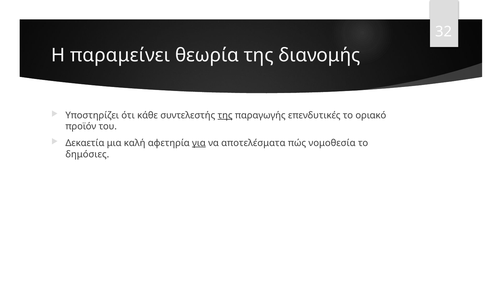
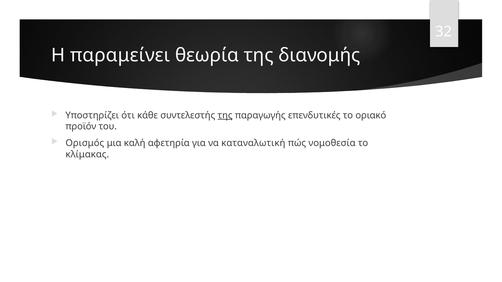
Δεκαετία: Δεκαετία -> Ορισμός (85, 143)
για underline: present -> none (199, 143)
αποτελέσματα: αποτελέσματα -> καταναλωτική (253, 143)
δημόσιες: δημόσιες -> κλίμακας (87, 155)
